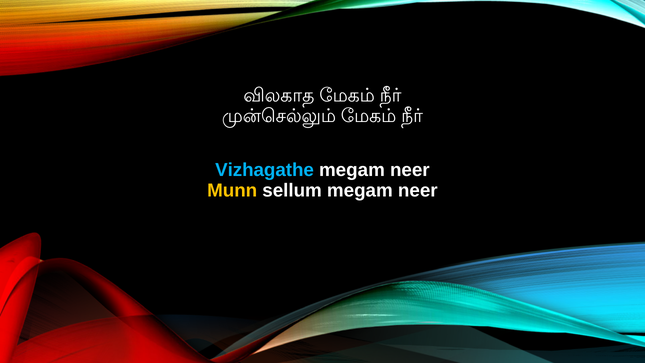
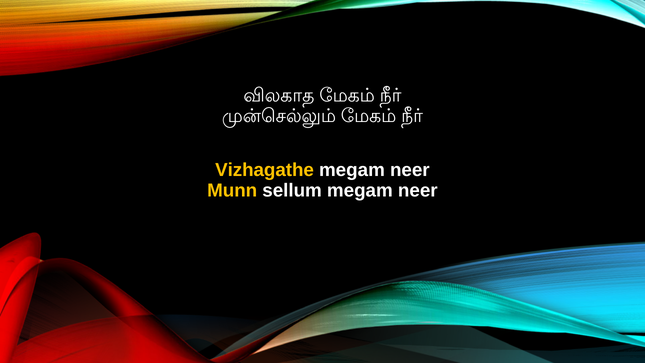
Vizhagathe colour: light blue -> yellow (265, 170)
